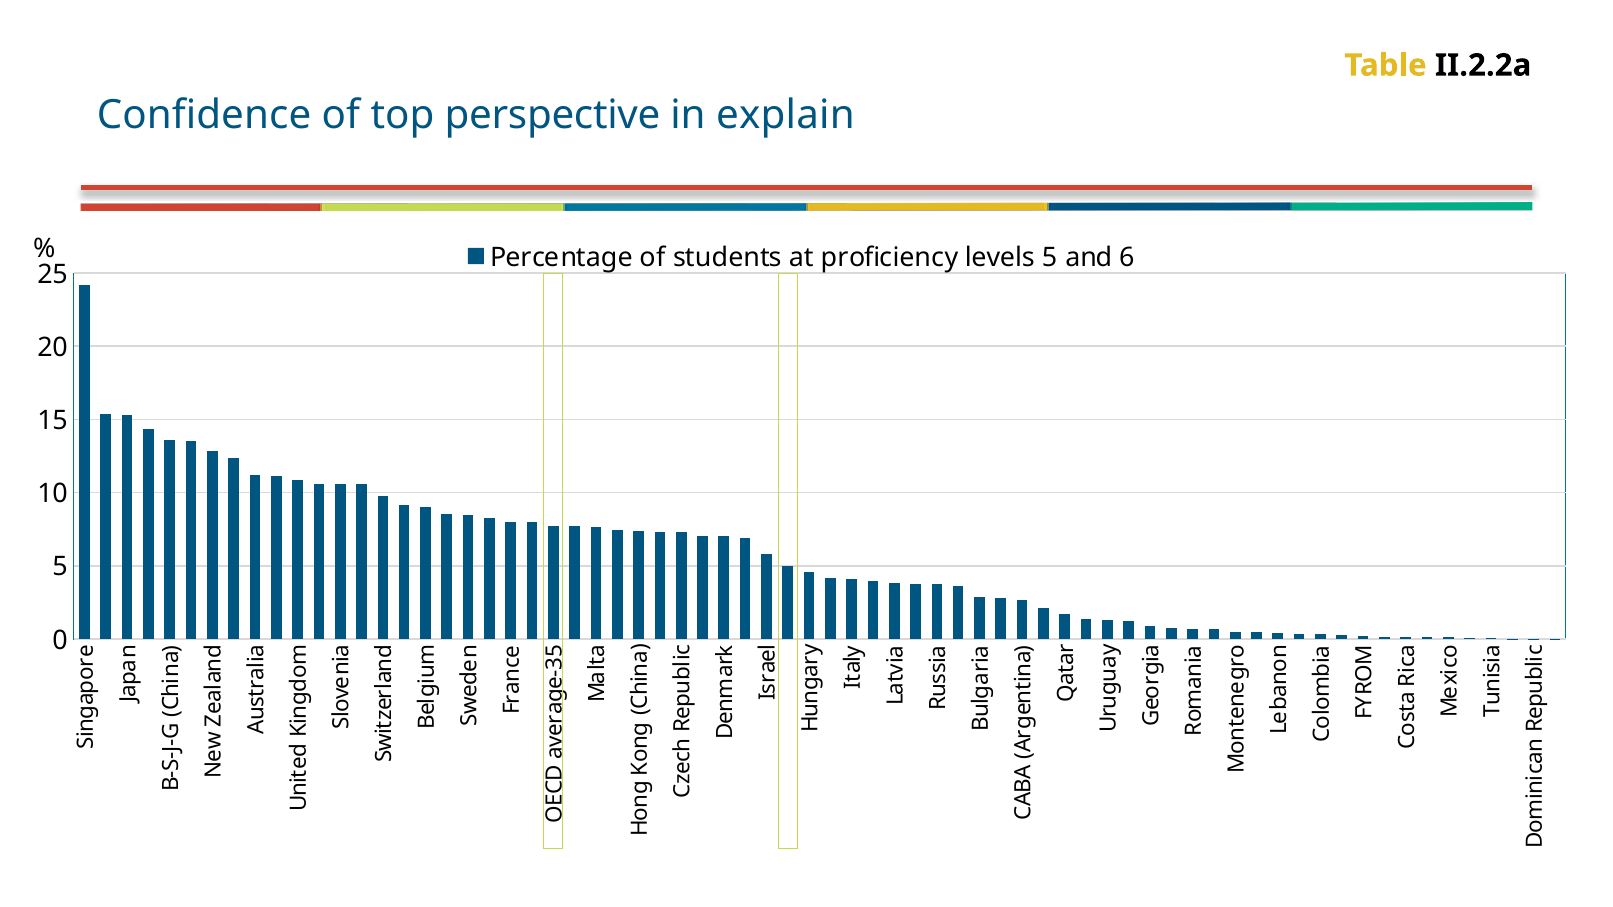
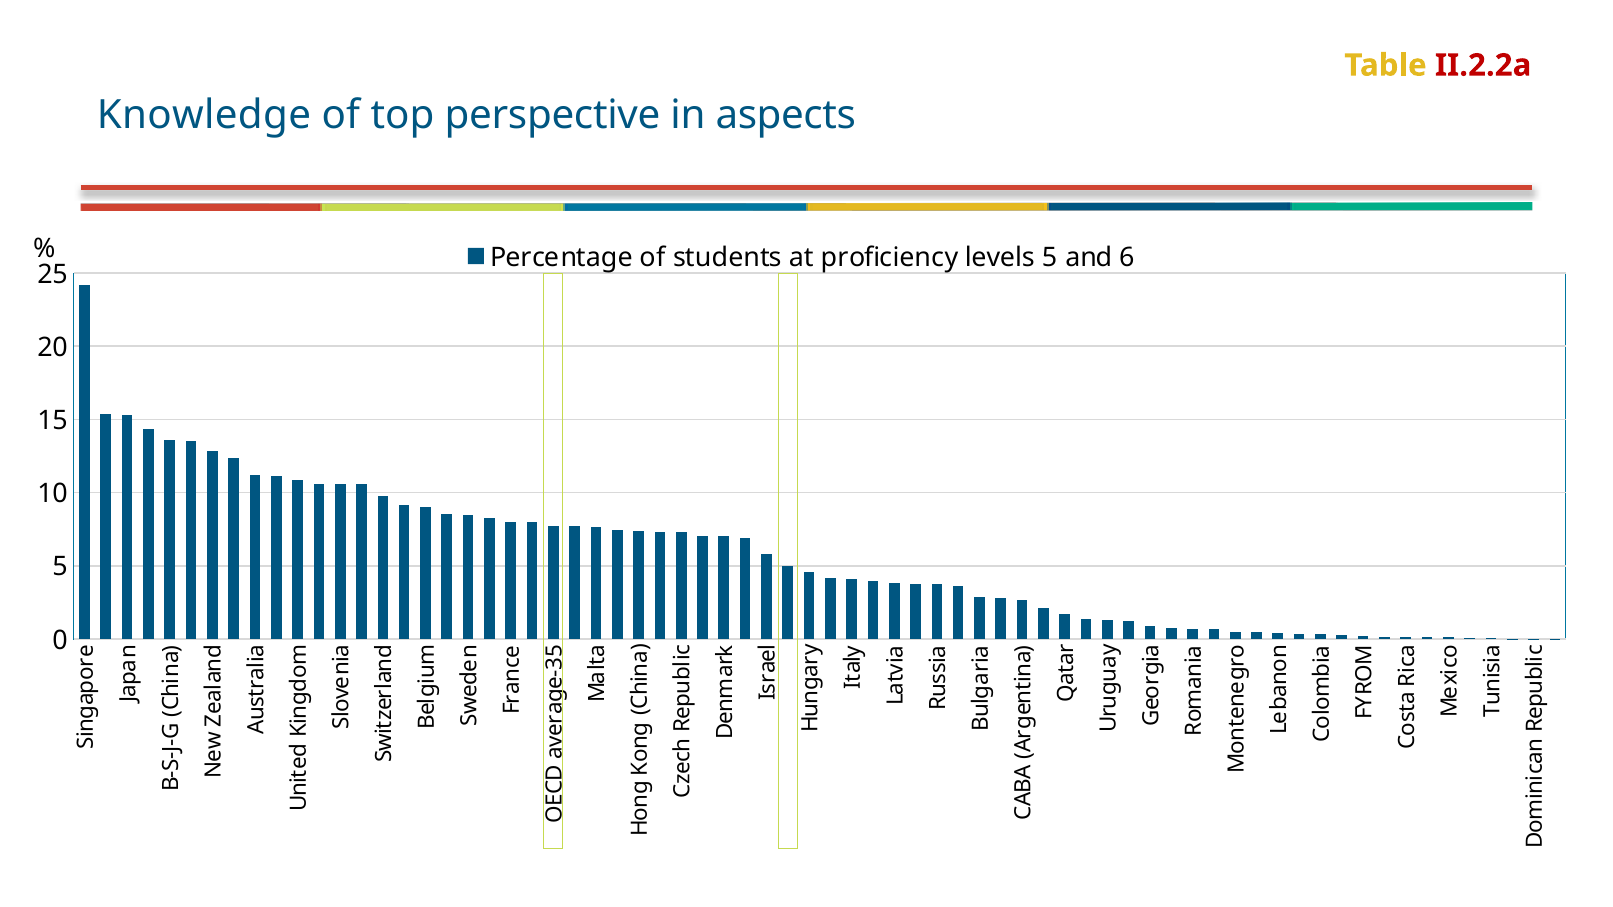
II.2.2a colour: black -> red (1483, 65)
Confidence: Confidence -> Knowledge (204, 115)
explain: explain -> aspects (786, 115)
